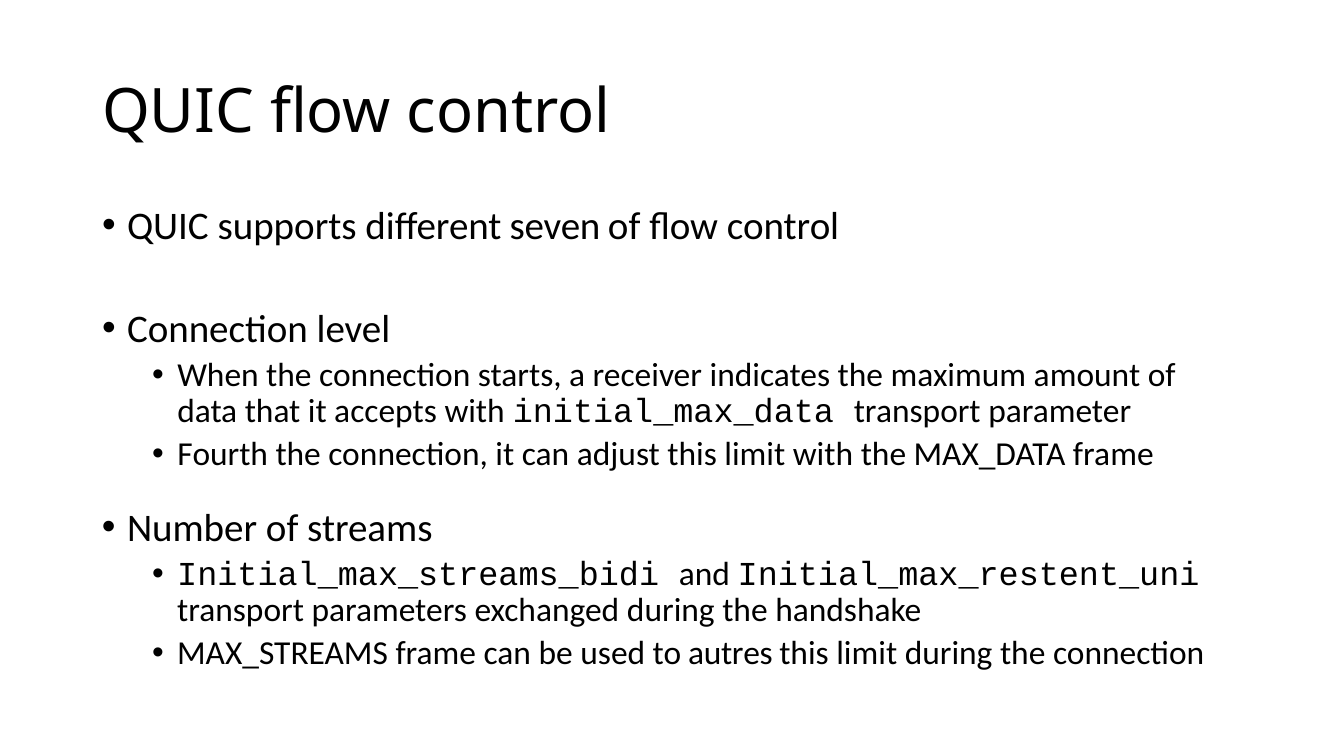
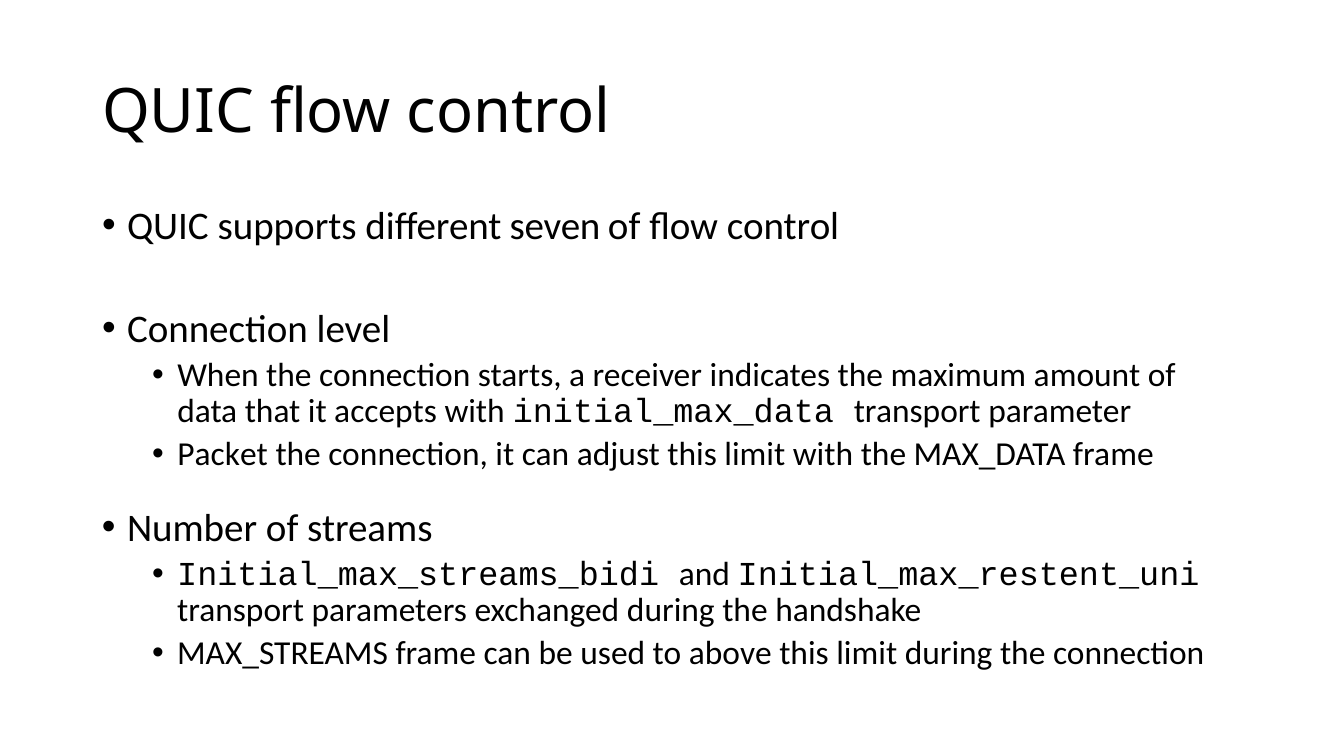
Fourth: Fourth -> Packet (223, 454)
autres: autres -> above (730, 653)
